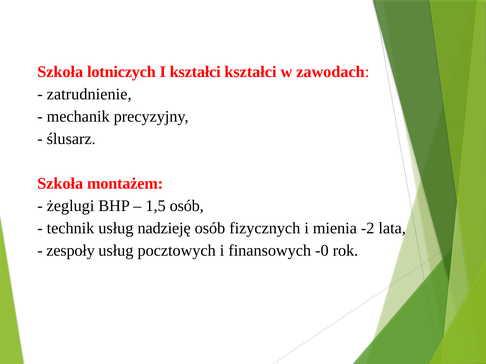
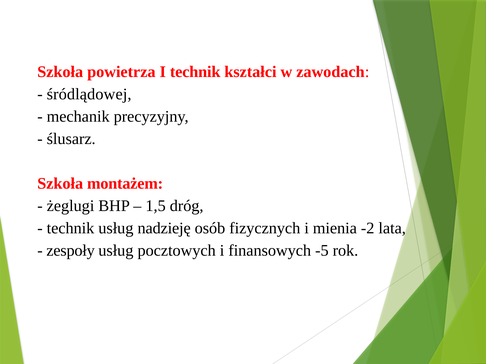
lotniczych: lotniczych -> powietrza (121, 72)
I kształci: kształci -> technik (195, 72)
zatrudnienie: zatrudnienie -> śródlądowej (89, 94)
1,5 osób: osób -> dróg (187, 206)
-0: -0 -> -5 (322, 251)
